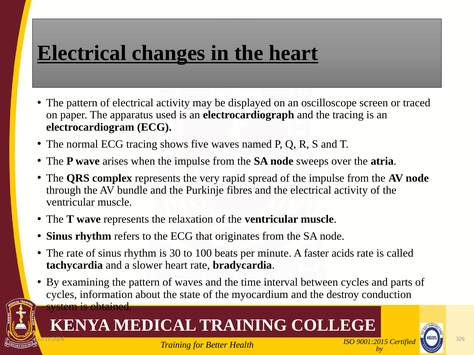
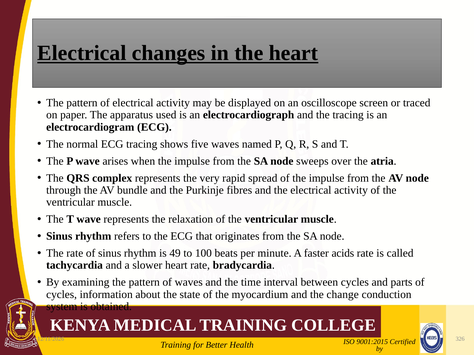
30: 30 -> 49 (175, 254)
destroy: destroy -> change (343, 295)
